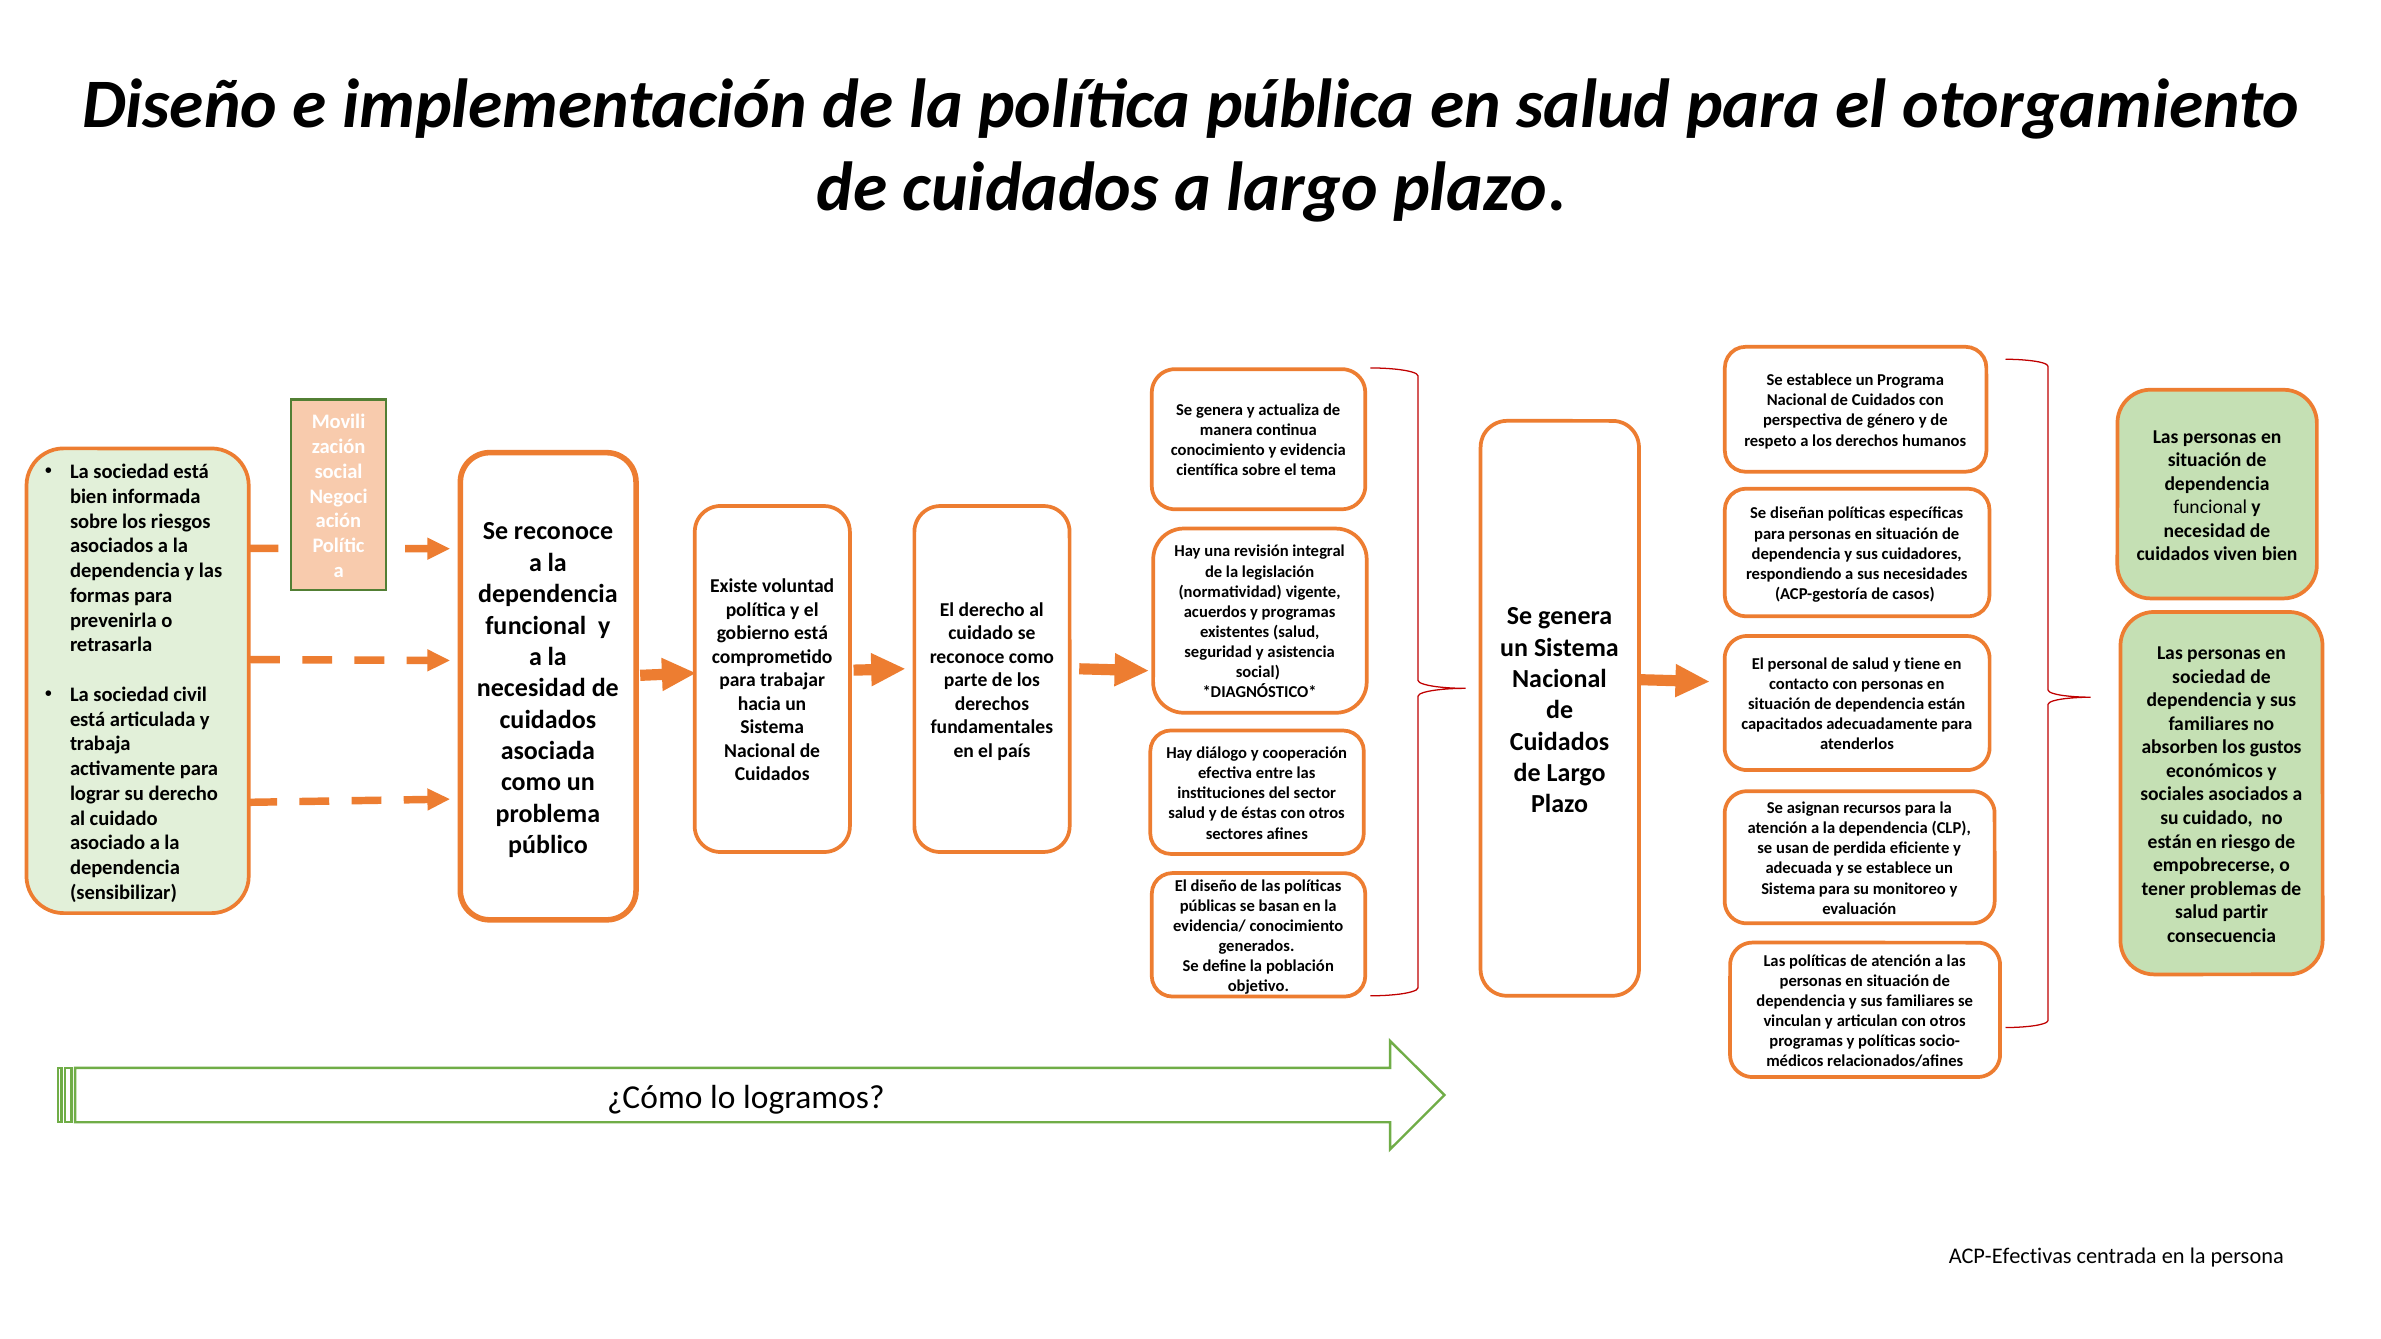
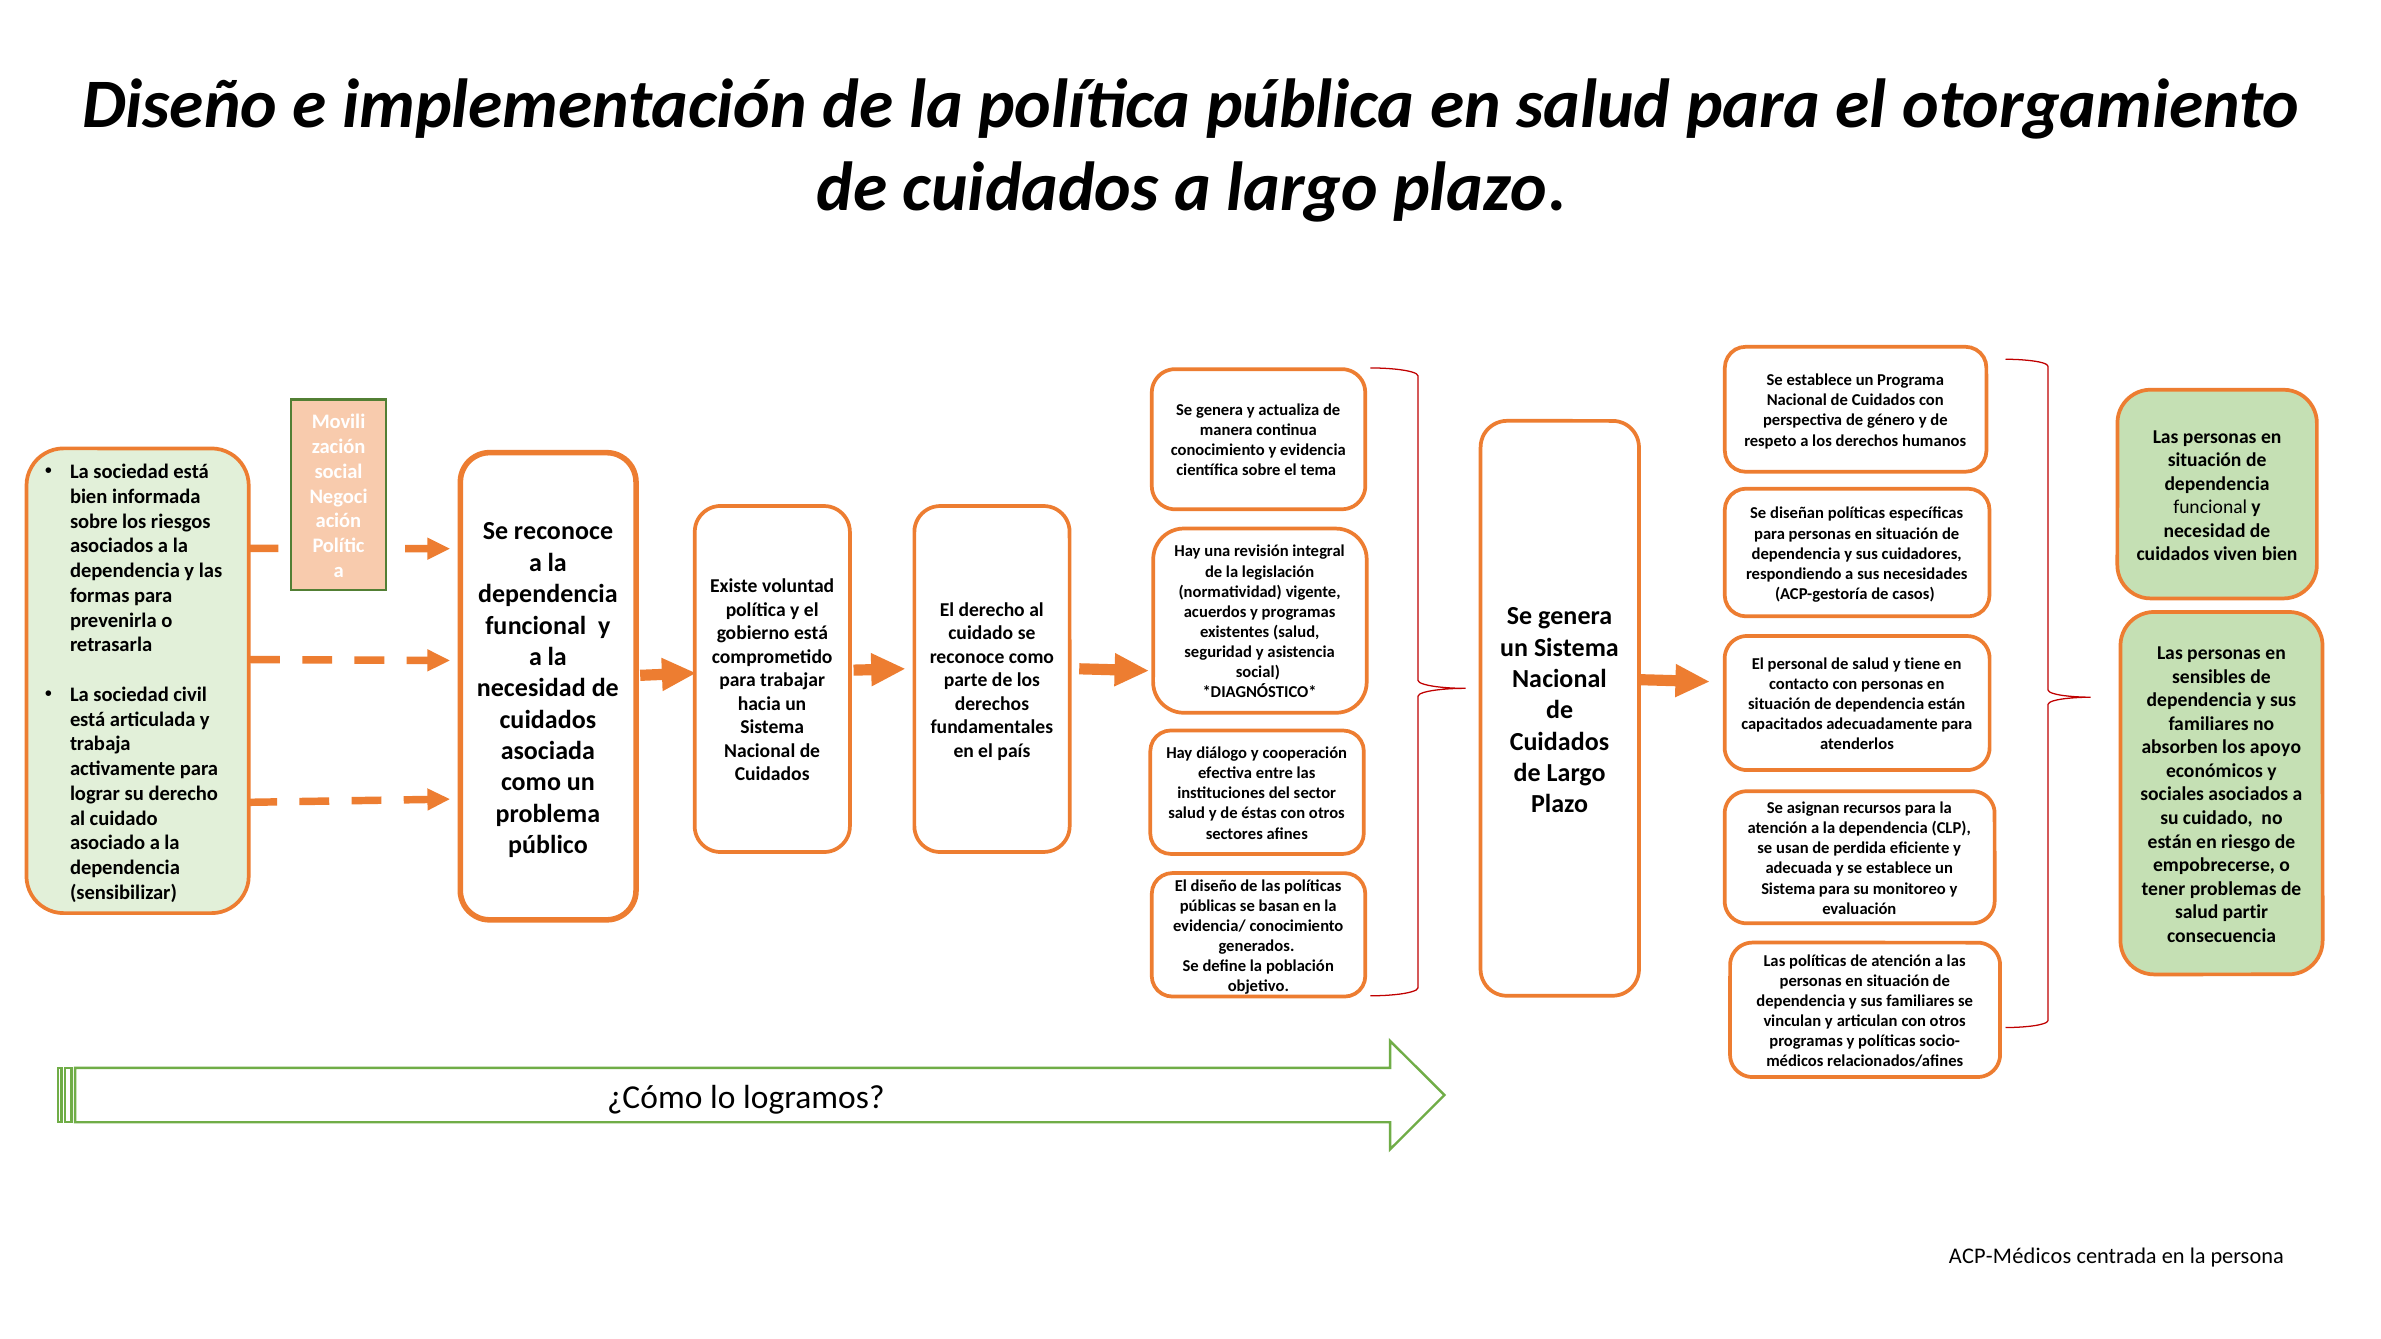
sociedad: sociedad -> sensibles (2209, 677)
gustos: gustos -> apoyo (2275, 748)
ACP-Efectivas: ACP-Efectivas -> ACP-Médicos (2010, 1257)
